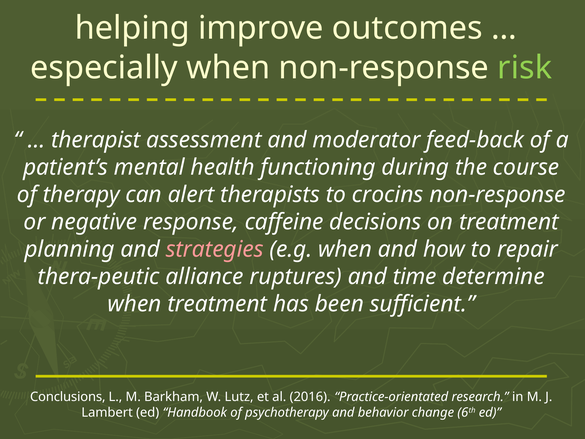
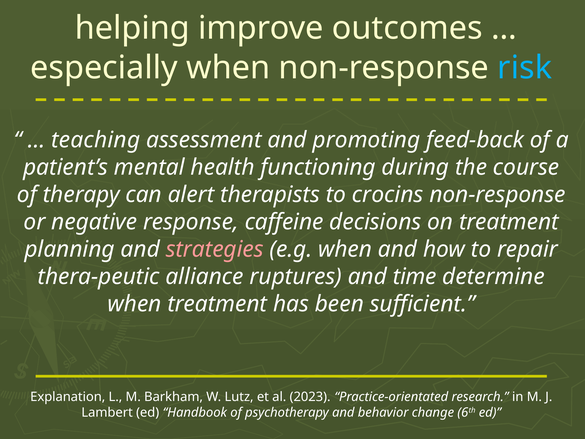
risk colour: light green -> light blue (525, 68)
therapist: therapist -> teaching (96, 140)
moderator: moderator -> promoting (366, 140)
Conclusions: Conclusions -> Explanation (68, 397)
2016: 2016 -> 2023 (310, 397)
